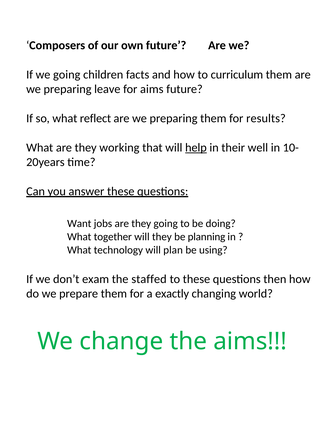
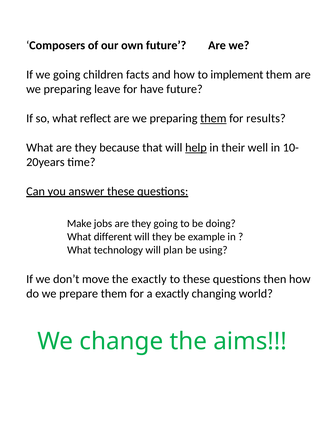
curriculum: curriculum -> implement (237, 74)
for aims: aims -> have (152, 89)
them underline: none -> present (213, 118)
working: working -> because (119, 147)
Want: Want -> Make (79, 223)
together: together -> different (113, 236)
planning: planning -> example (206, 236)
exam: exam -> move (96, 279)
the staffed: staffed -> exactly (149, 279)
